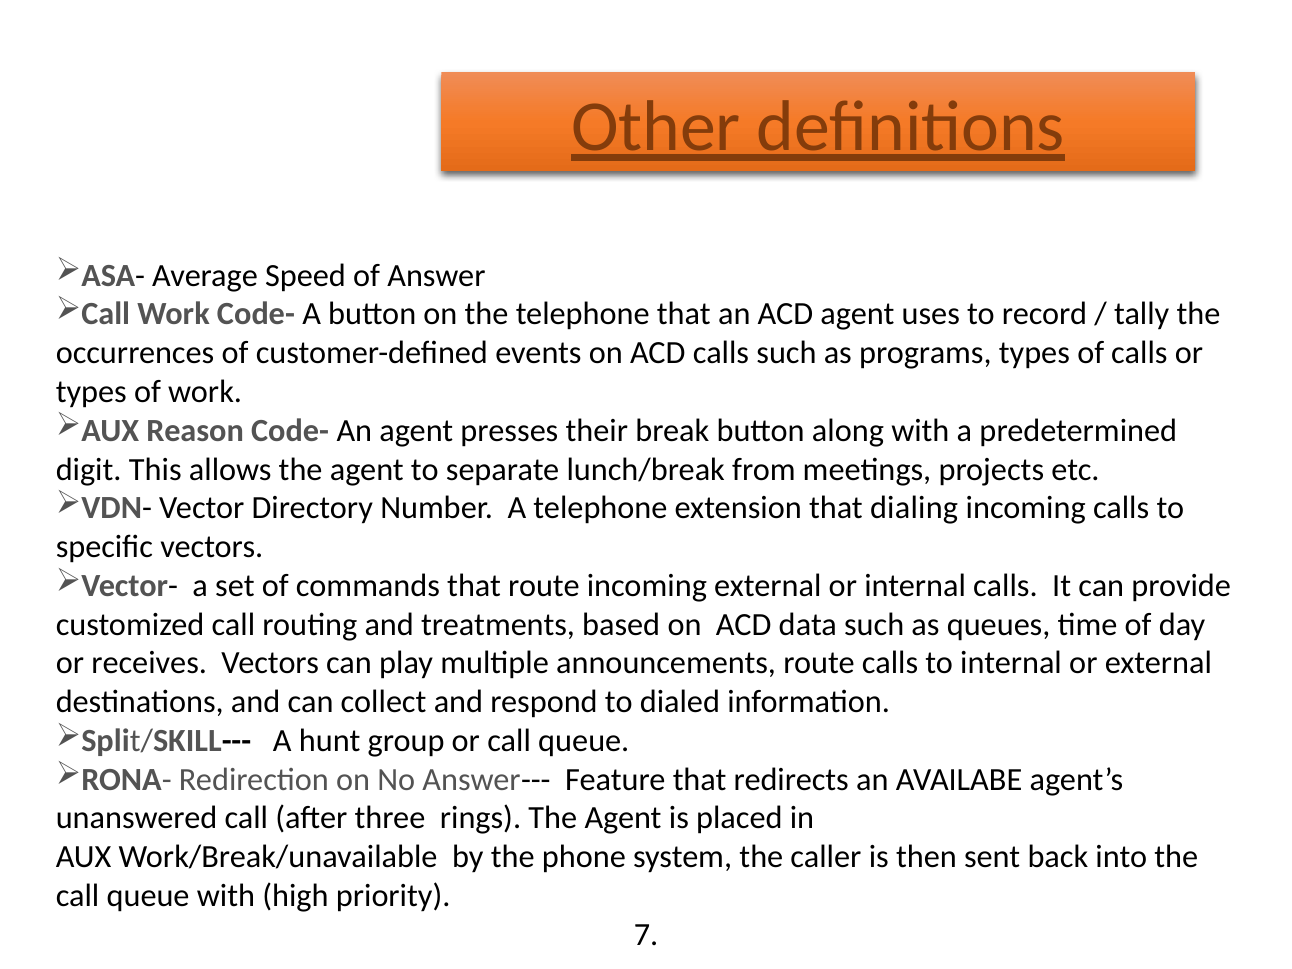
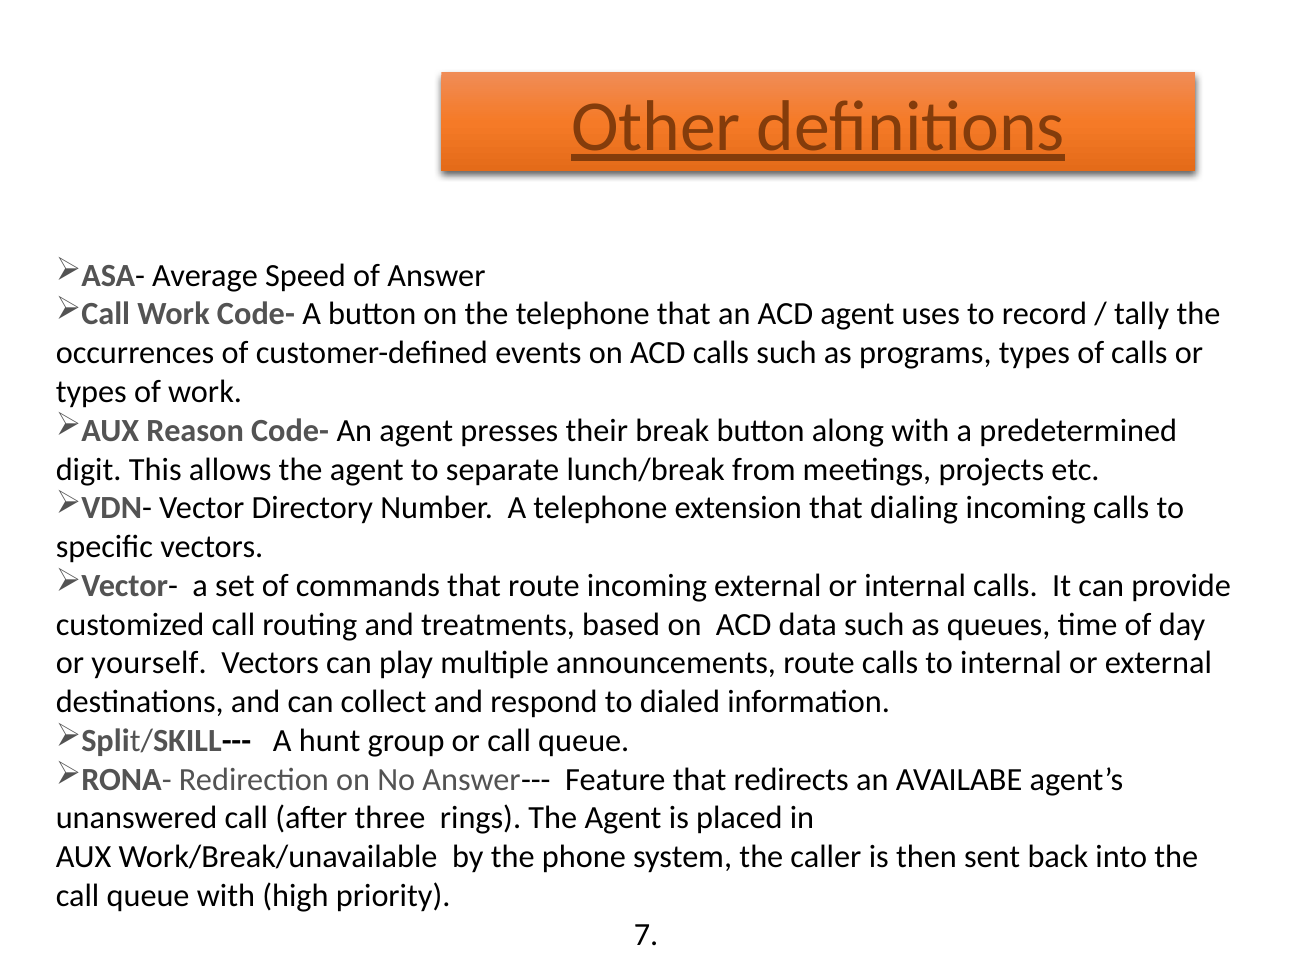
receives: receives -> yourself (149, 663)
